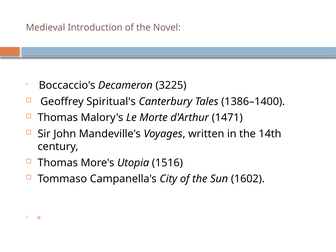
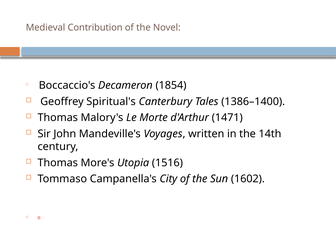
Introduction: Introduction -> Contribution (95, 28)
3225: 3225 -> 1854 (171, 85)
